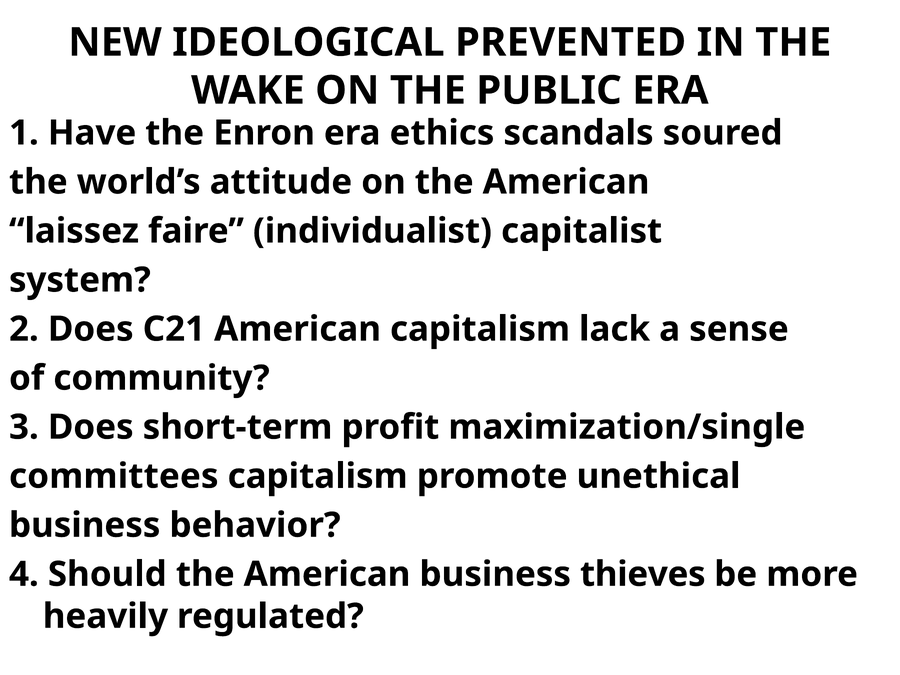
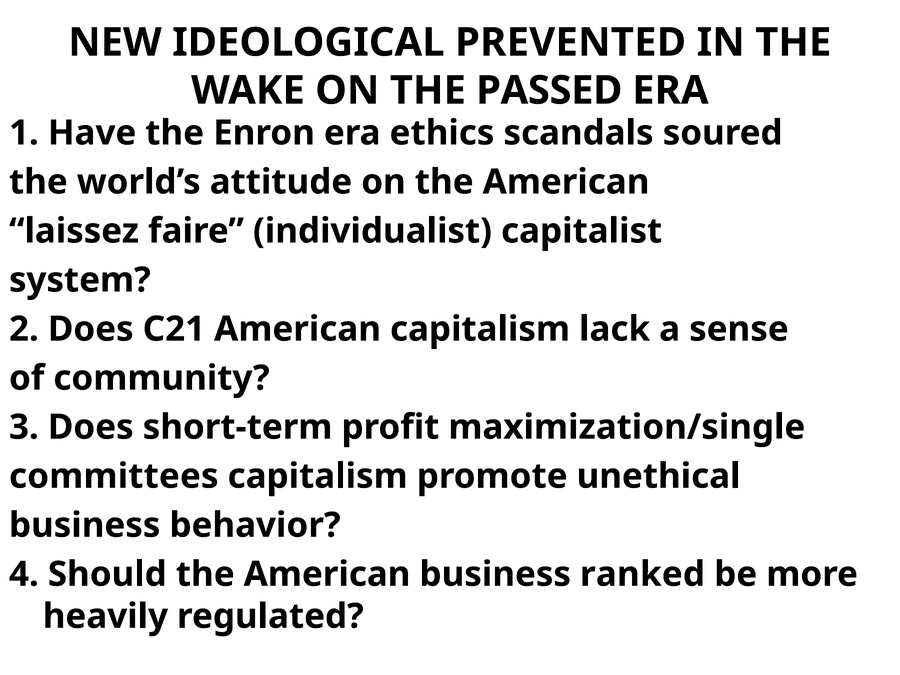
PUBLIC: PUBLIC -> PASSED (549, 91)
thieves: thieves -> ranked (643, 574)
